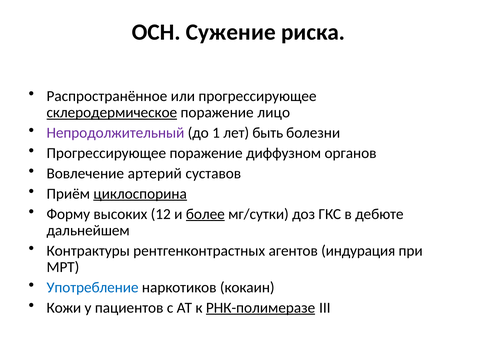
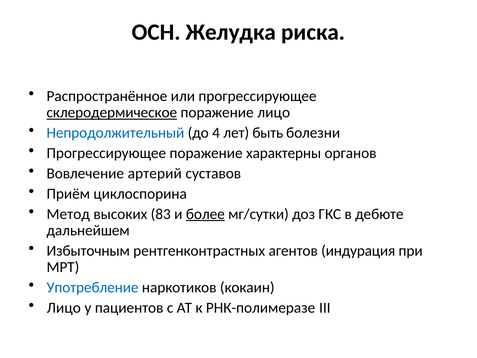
Сужение: Сужение -> Желудка (231, 32)
Непродолжительный colour: purple -> blue (115, 133)
1: 1 -> 4 (216, 133)
диффузном: диффузном -> характерны (284, 153)
циклоспорина underline: present -> none (140, 194)
Форму: Форму -> Метод (68, 214)
12: 12 -> 83 (161, 214)
Контрактуры: Контрактуры -> Избыточным (88, 251)
Кожи: Кожи -> Лицо (64, 308)
РНК-полимеразе underline: present -> none (261, 308)
